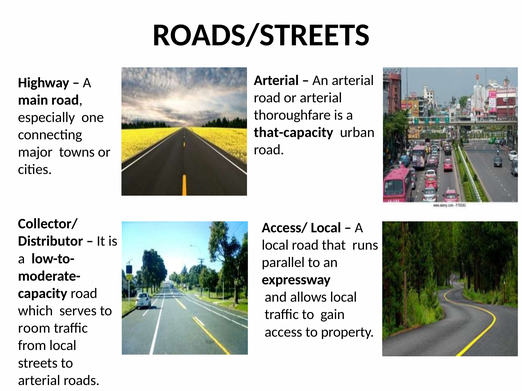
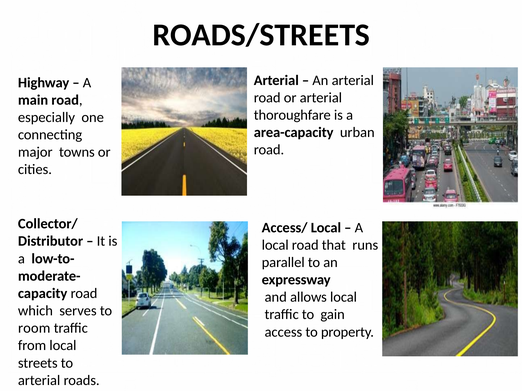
that-capacity: that-capacity -> area-capacity (294, 133)
